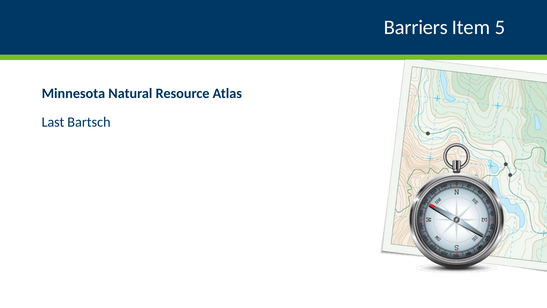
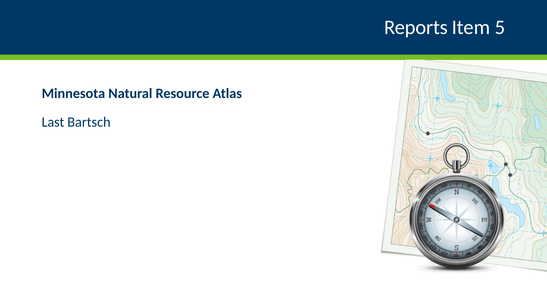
Barriers: Barriers -> Reports (416, 27)
